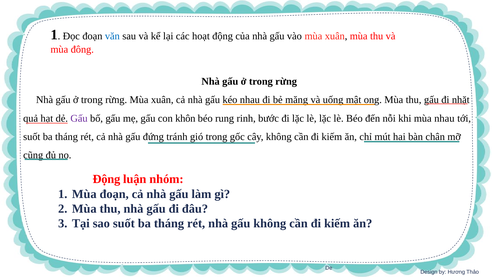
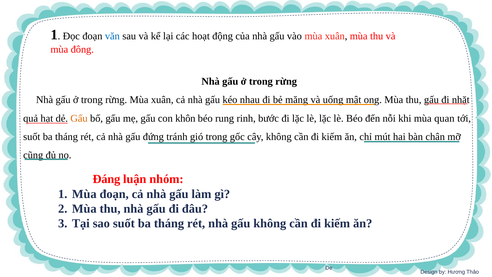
Gấu colour: purple -> orange (79, 118)
mùa nhau: nhau -> quan (444, 118)
Động: Động -> Đáng (106, 179)
